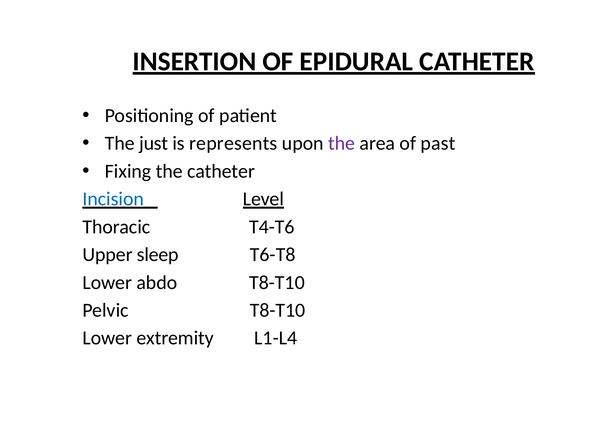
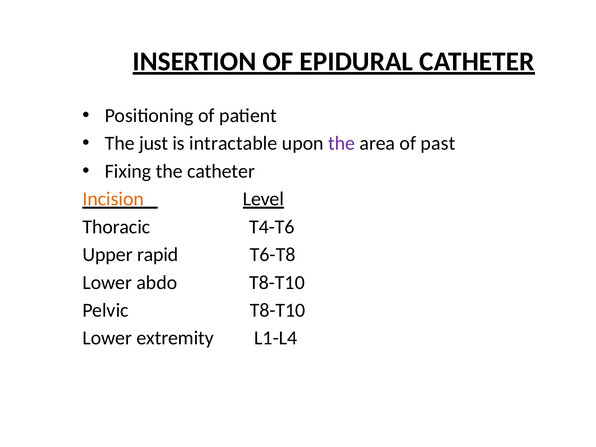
represents: represents -> intractable (233, 143)
Incision colour: blue -> orange (113, 199)
sleep: sleep -> rapid (158, 255)
